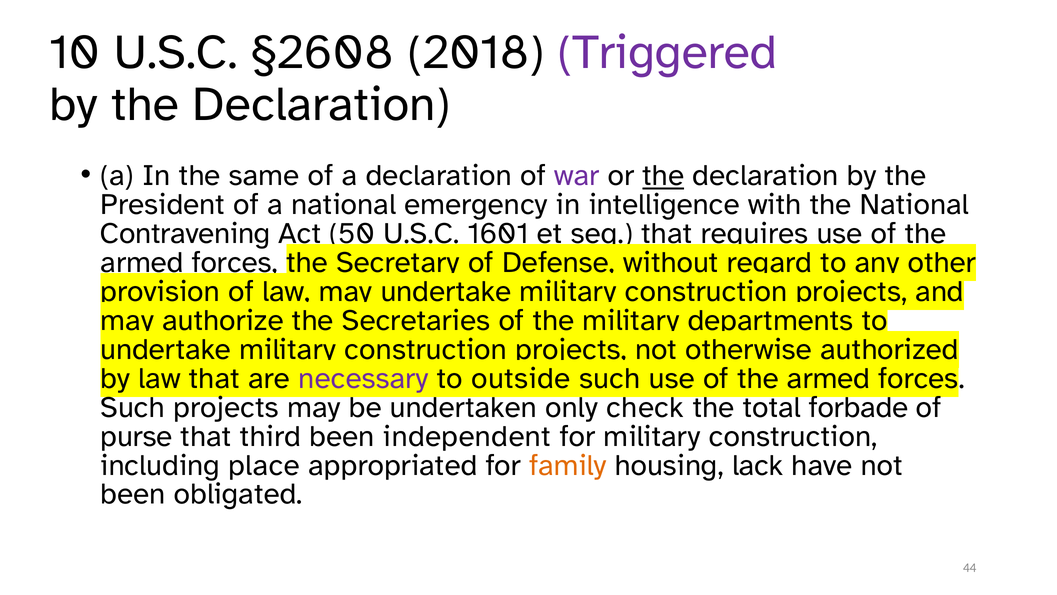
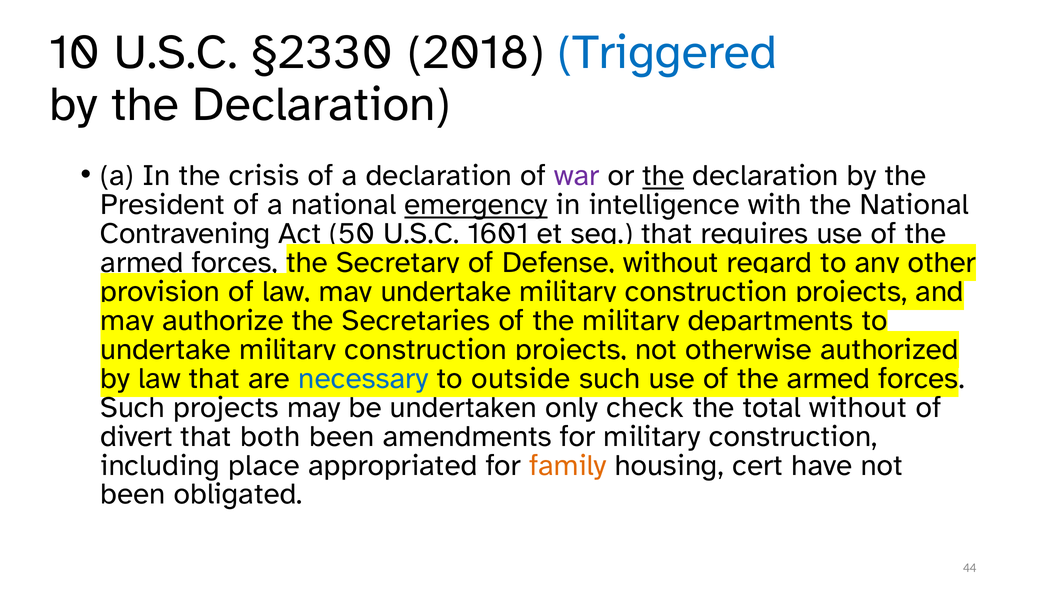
§2608: §2608 -> §2330 (323, 52)
Triggered colour: purple -> blue (667, 52)
same: same -> crisis (264, 176)
emergency underline: none -> present (476, 204)
necessary colour: purple -> blue (363, 378)
total forbade: forbade -> without (858, 407)
purse: purse -> divert (136, 436)
third: third -> both (270, 436)
independent: independent -> amendments (467, 436)
lack: lack -> cert (758, 465)
